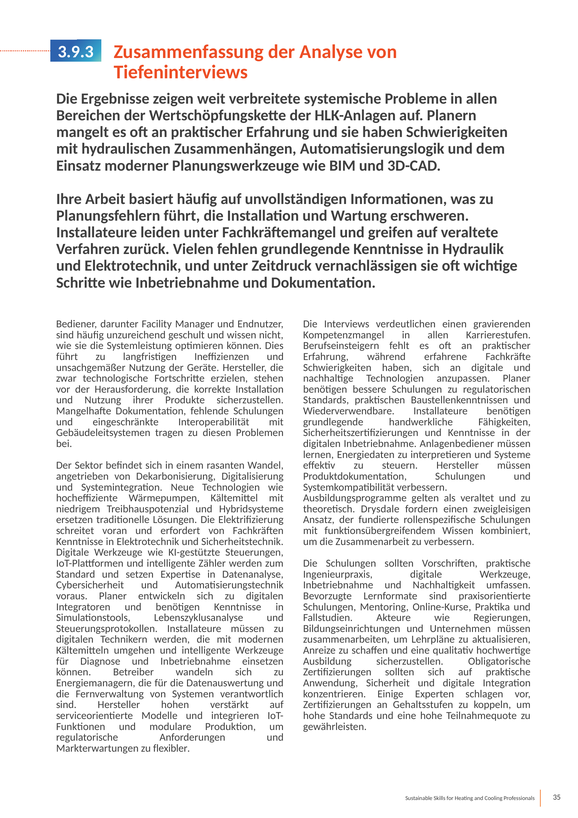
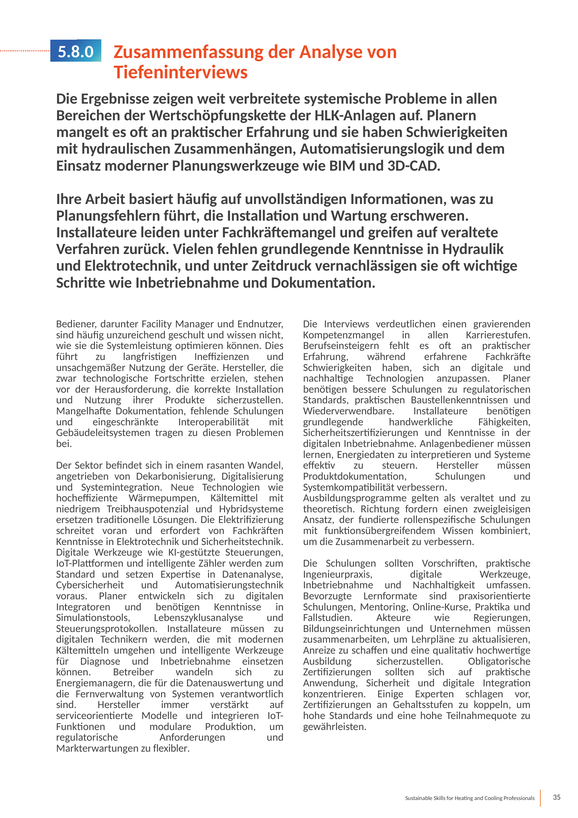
3.9.3: 3.9.3 -> 5.8.0 (76, 52)
Drysdale: Drysdale -> Richtung (380, 509)
hohen: hohen -> immer (175, 704)
